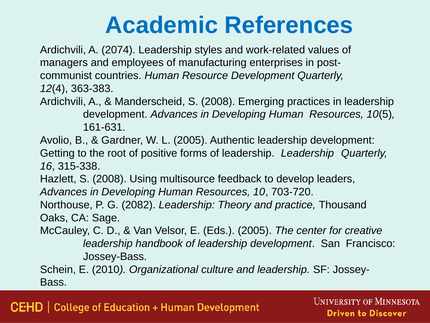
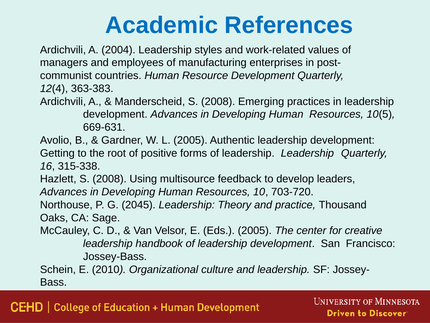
2074: 2074 -> 2004 (118, 50)
161-631: 161-631 -> 669-631 (104, 127)
2082: 2082 -> 2045 (139, 205)
